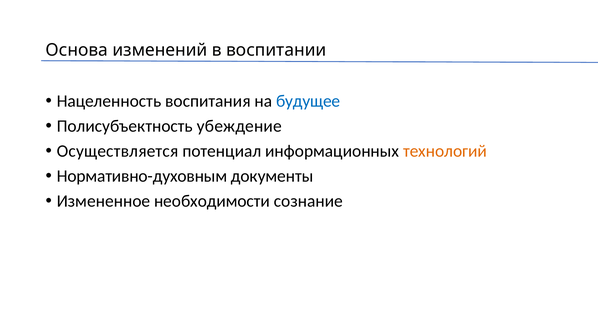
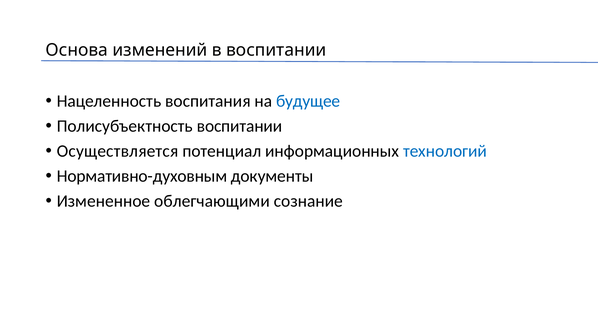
Полисубъектность убеждение: убеждение -> воспитании (240, 126)
технологий colour: orange -> blue (445, 151)
необходимости: необходимости -> облегчающими (212, 201)
